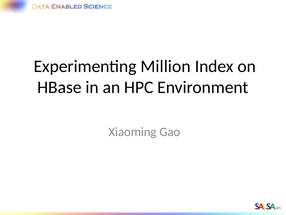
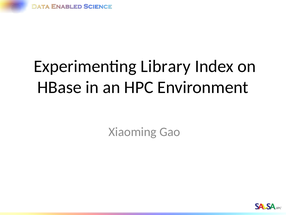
Million: Million -> Library (166, 66)
